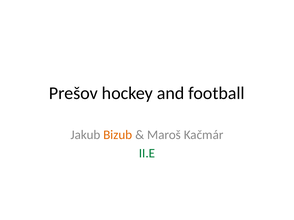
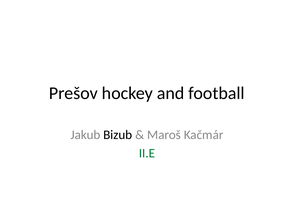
Bizub colour: orange -> black (118, 135)
